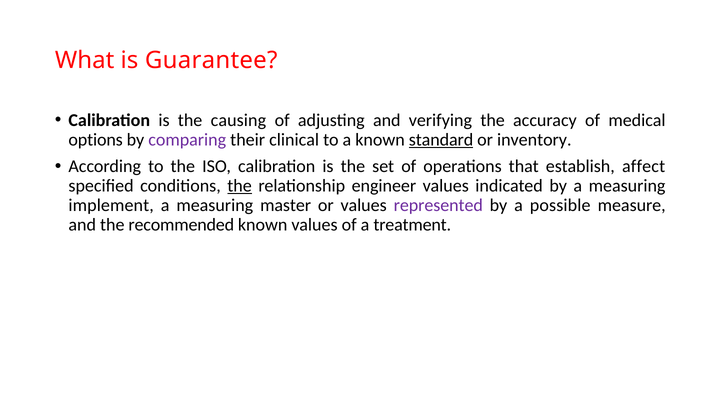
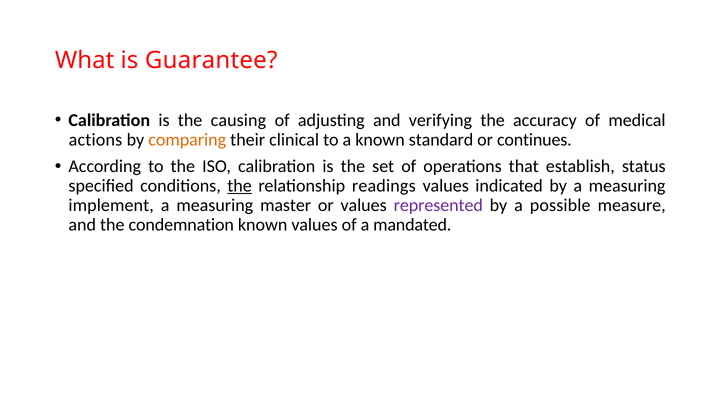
options: options -> actions (95, 140)
comparing colour: purple -> orange (187, 140)
standard underline: present -> none (441, 140)
inventory: inventory -> continues (534, 140)
affect: affect -> status (644, 167)
engineer: engineer -> readings (384, 186)
recommended: recommended -> condemnation (181, 225)
treatment: treatment -> mandated (412, 225)
